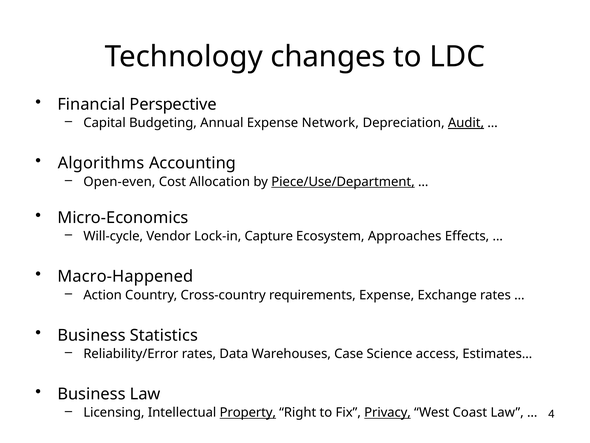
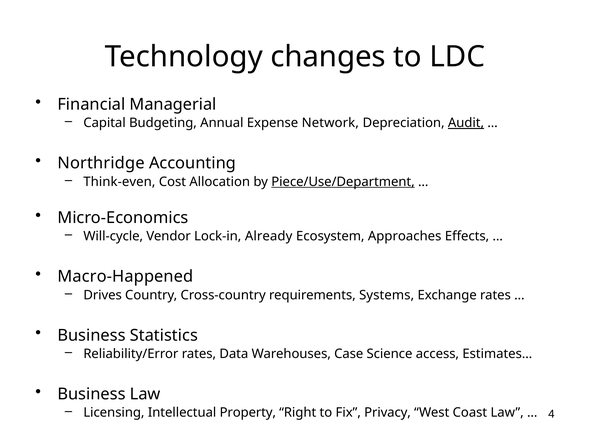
Perspective: Perspective -> Managerial (173, 104)
Algorithms: Algorithms -> Northridge (101, 163)
Open-even: Open-even -> Think-even (119, 181)
Capture: Capture -> Already (269, 236)
Action: Action -> Drives (103, 295)
requirements Expense: Expense -> Systems (387, 295)
Property underline: present -> none (248, 412)
Privacy underline: present -> none (388, 412)
